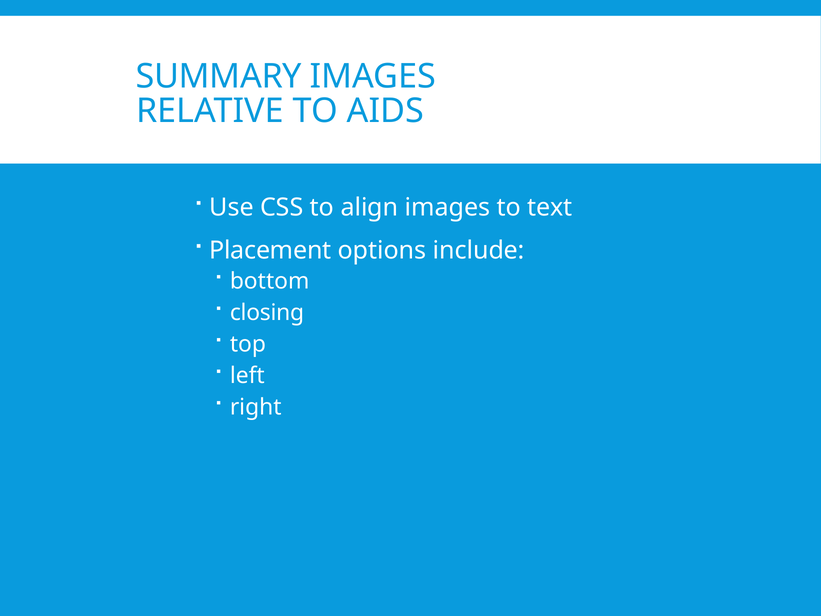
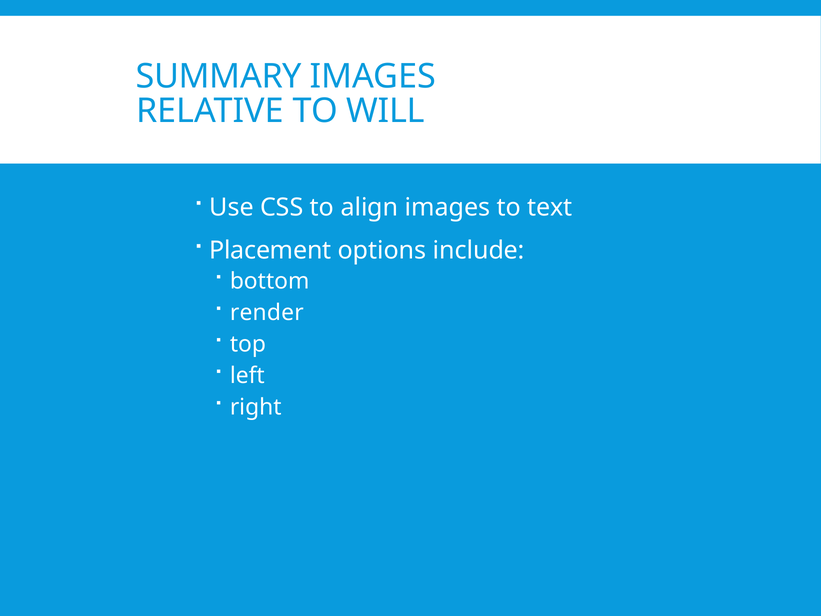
AIDS: AIDS -> WILL (385, 111)
closing: closing -> render (267, 312)
